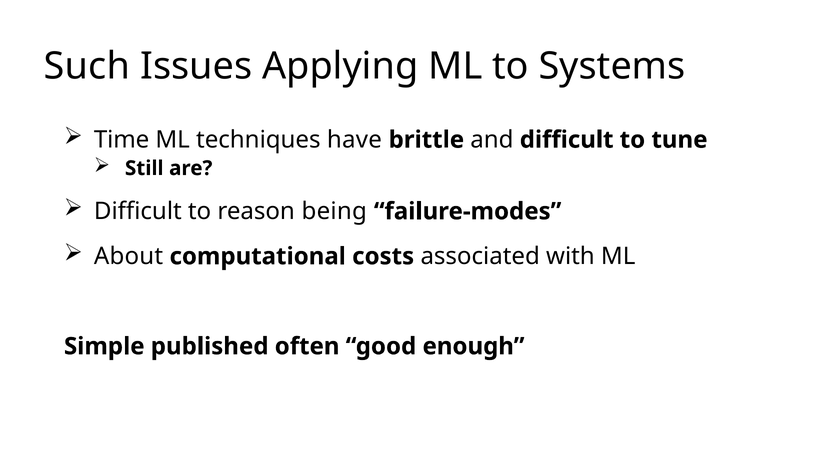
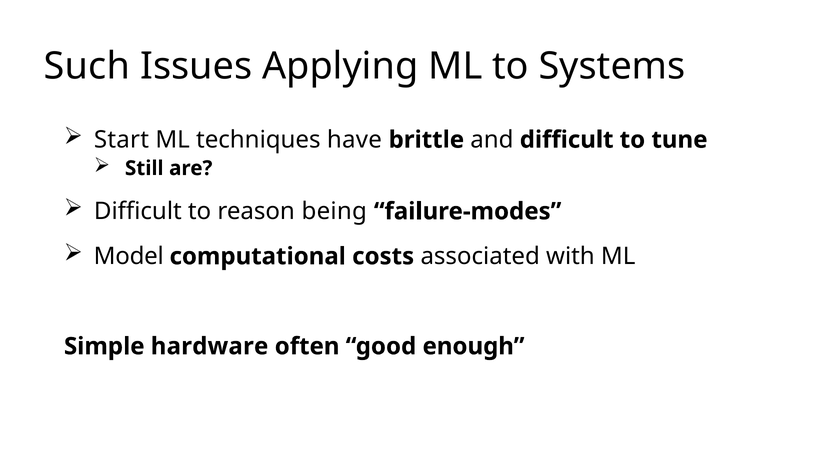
Time: Time -> Start (121, 140)
About: About -> Model (129, 256)
published: published -> hardware (210, 346)
